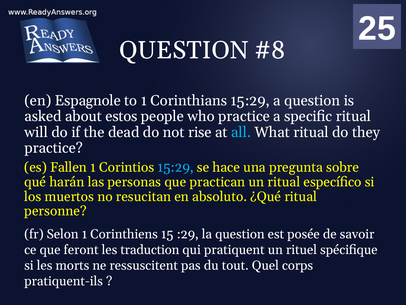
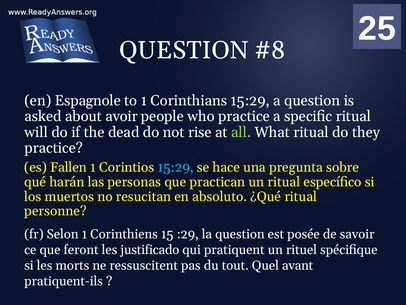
estos: estos -> avoir (122, 116)
all colour: light blue -> light green (241, 132)
traduction: traduction -> justificado (150, 250)
corps: corps -> avant (298, 265)
